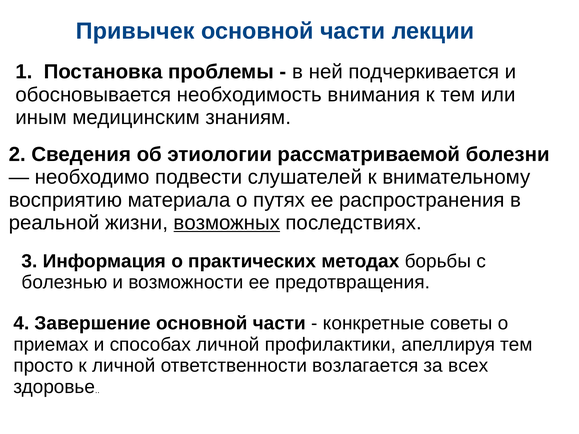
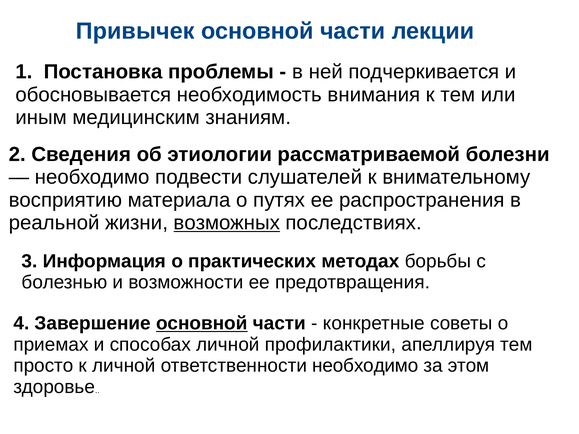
основной underline: none -> present (202, 323)
ответственности возлагается: возлагается -> необходимо (365, 366)
всех: всех -> этом (468, 366)
